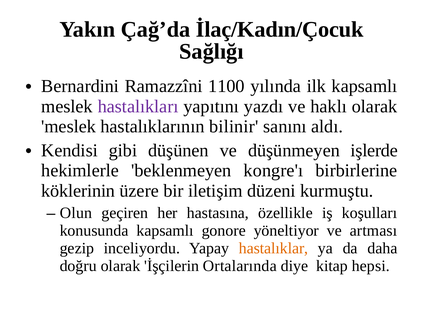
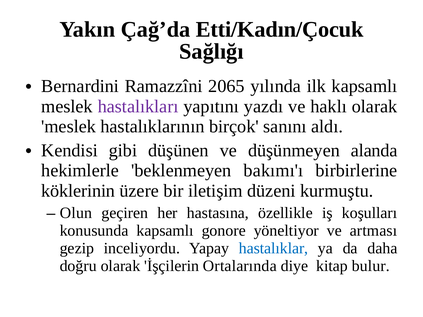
İlaç/Kadın/Çocuk: İlaç/Kadın/Çocuk -> Etti/Kadın/Çocuk (280, 29)
1100: 1100 -> 2065 (226, 86)
bilinir: bilinir -> birçok (234, 127)
işlerde: işlerde -> alanda (374, 151)
kongre'ı: kongre'ı -> bakımı'ı (273, 171)
hastalıklar colour: orange -> blue (274, 248)
hepsi: hepsi -> bulur (371, 266)
